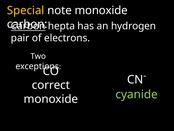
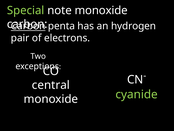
Special colour: yellow -> light green (26, 10)
hepta: hepta -> penta (61, 26)
correct: correct -> central (51, 85)
